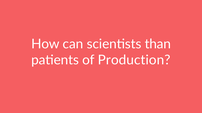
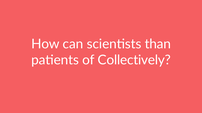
Production: Production -> Collectively (134, 60)
